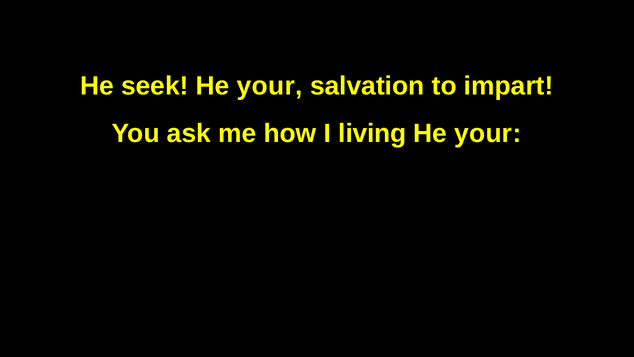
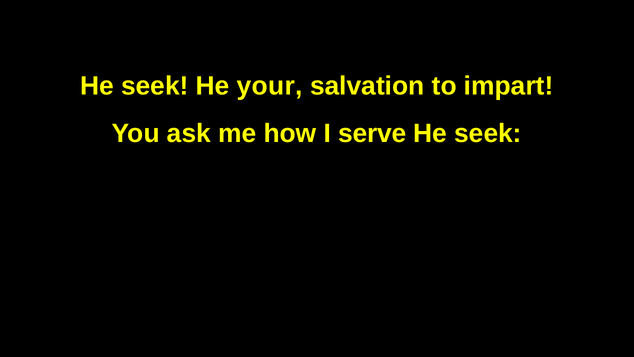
living: living -> serve (372, 133)
your: your -> seek (488, 133)
